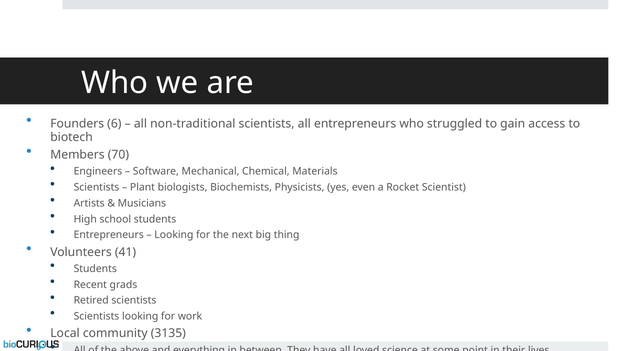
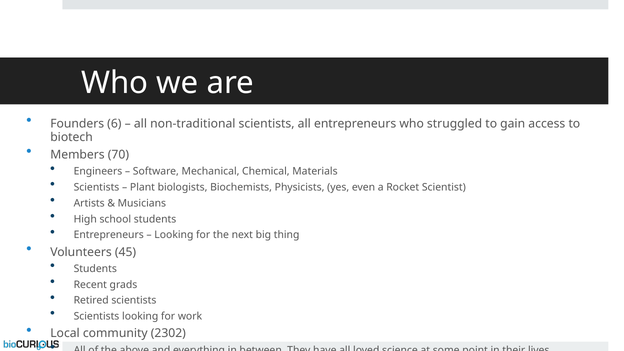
41: 41 -> 45 (126, 252)
3135: 3135 -> 2302 (168, 333)
